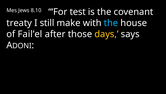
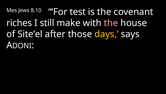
treaty: treaty -> riches (19, 23)
the colour: light blue -> pink (111, 23)
Fail’el: Fail’el -> Site’el (30, 34)
